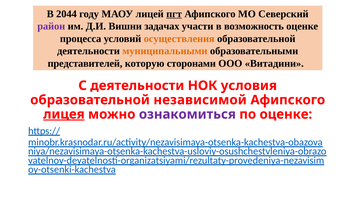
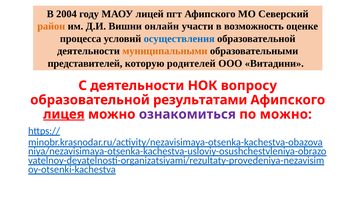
2044: 2044 -> 2004 (66, 14)
пгт underline: present -> none (174, 14)
район colour: purple -> orange (51, 26)
задачах: задачах -> онлайн (162, 26)
осуществления colour: orange -> blue (179, 39)
сторонами: сторонами -> родителей (191, 63)
условия: условия -> вопросу (249, 85)
независимой: независимой -> результатами (200, 100)
по оценке: оценке -> можно (286, 114)
